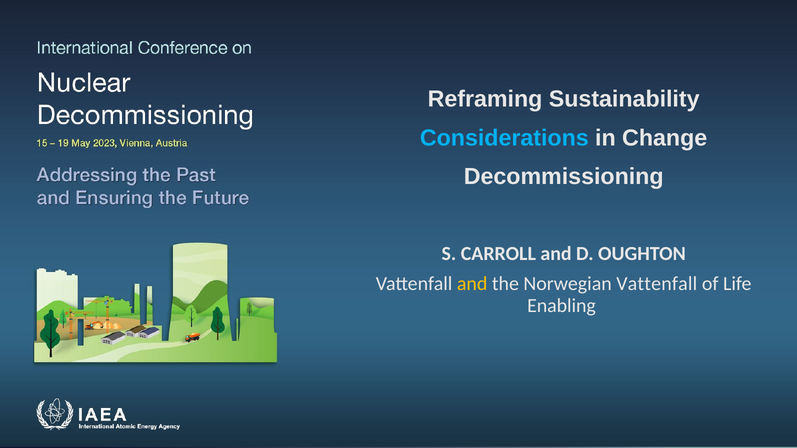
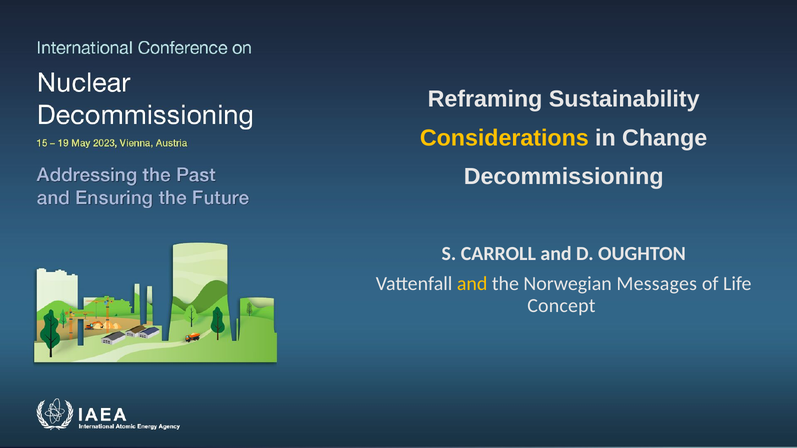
Considerations colour: light blue -> yellow (504, 138)
Norwegian Vattenfall: Vattenfall -> Messages (657, 284)
Enabling: Enabling -> Concept (561, 306)
